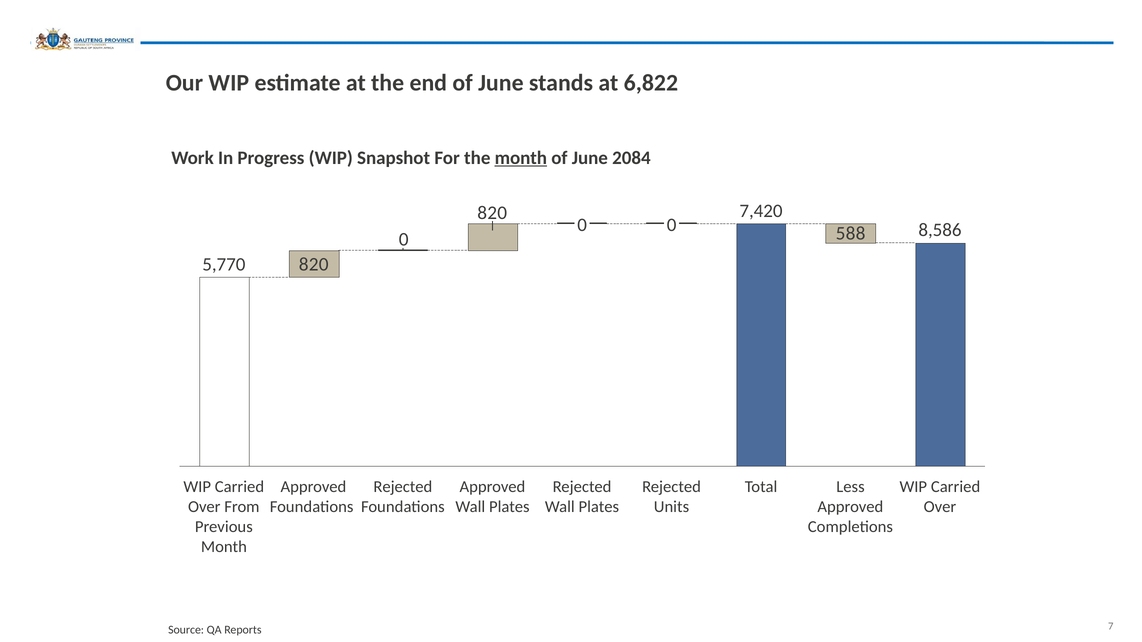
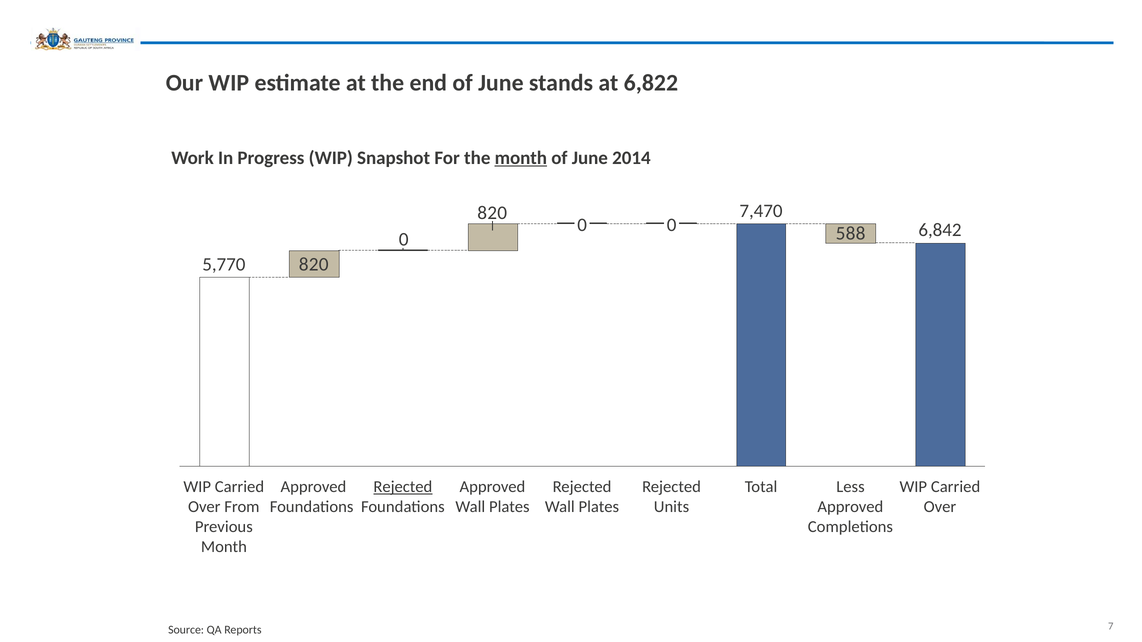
2084: 2084 -> 2014 (631, 158)
7,420: 7,420 -> 7,470 (761, 211)
8,586: 8,586 -> 6,842 (940, 230)
Rejected underline: none -> present (403, 487)
